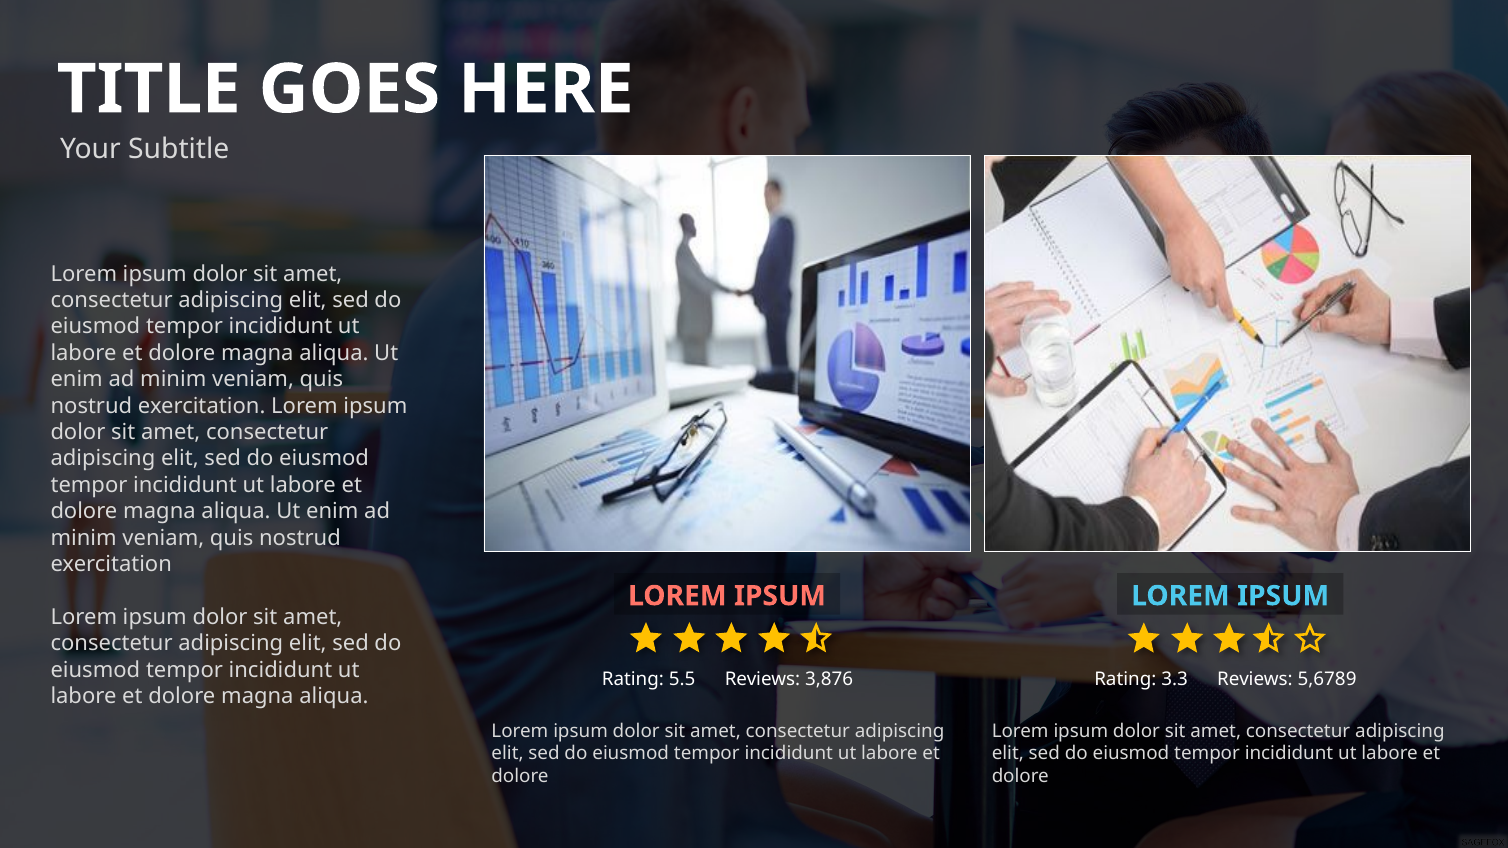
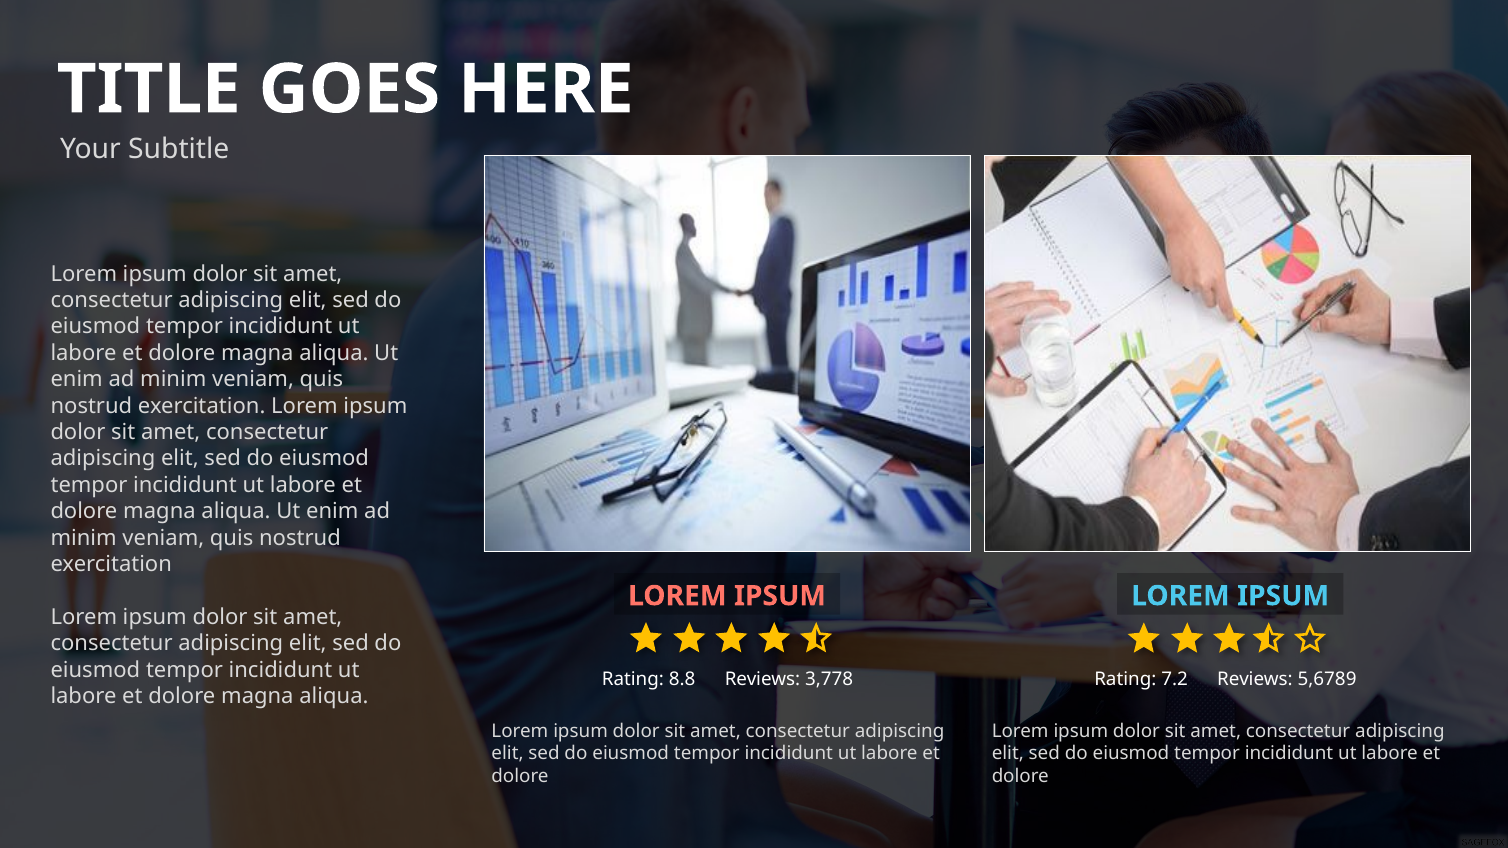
5.5: 5.5 -> 8.8 (682, 679)
3,876: 3,876 -> 3,778 (829, 679)
3.3: 3.3 -> 7.2 (1175, 680)
